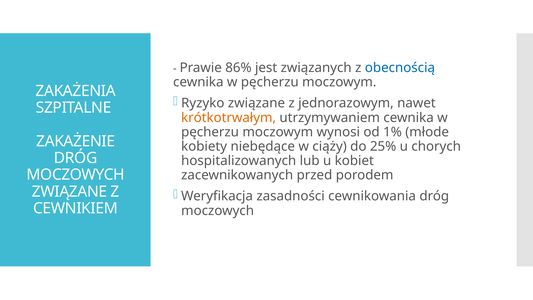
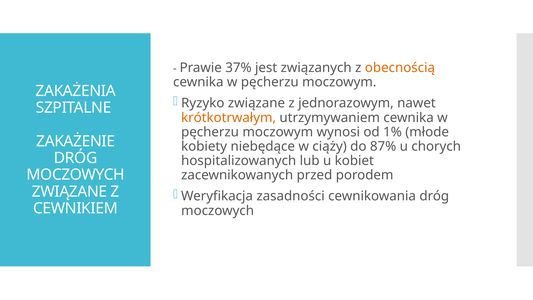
86%: 86% -> 37% (238, 68)
obecnością colour: blue -> orange (400, 68)
25%: 25% -> 87% (383, 146)
